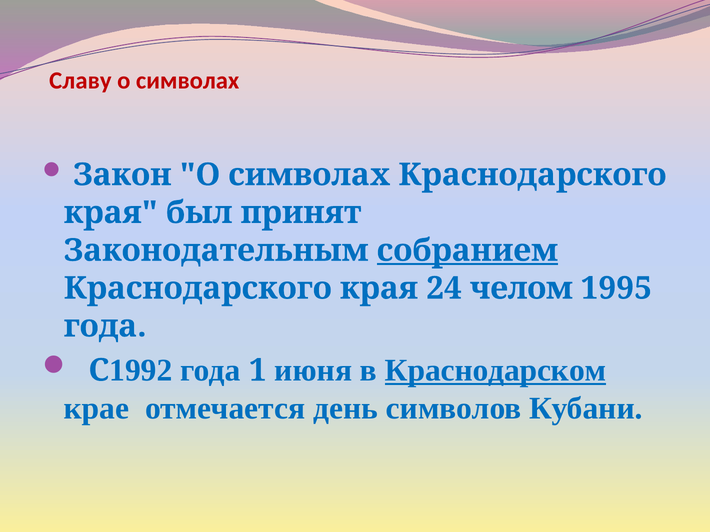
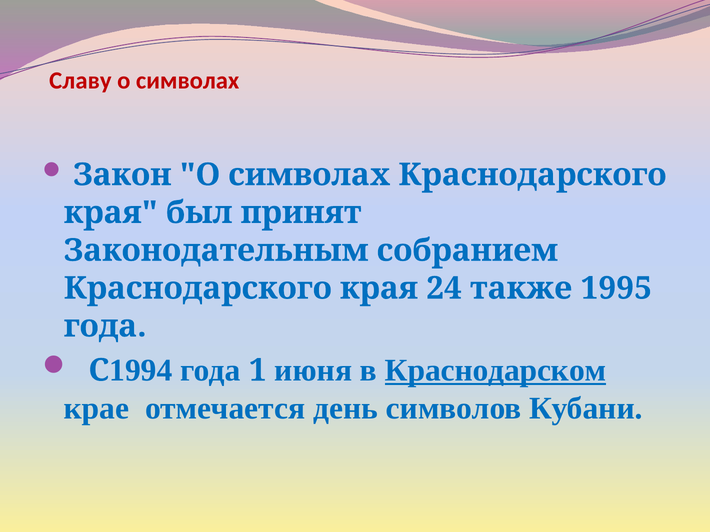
собранием underline: present -> none (467, 251)
челом: челом -> также (521, 289)
1992: 1992 -> 1994 (141, 371)
